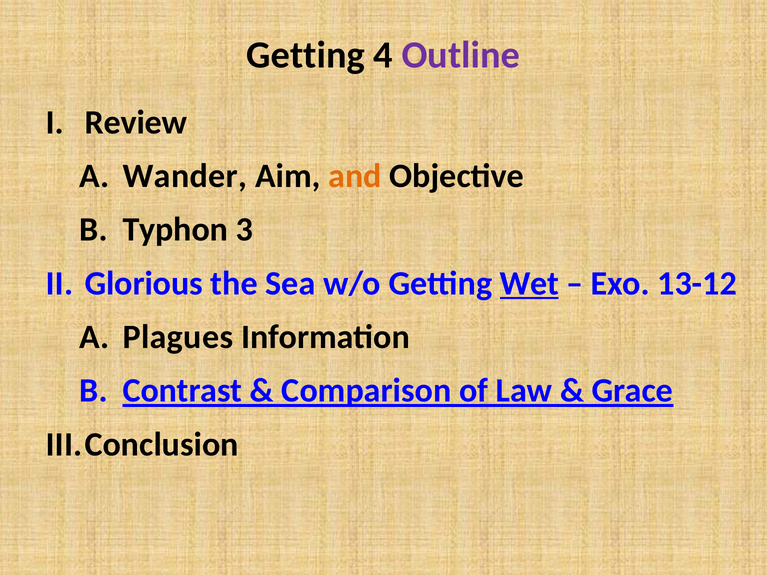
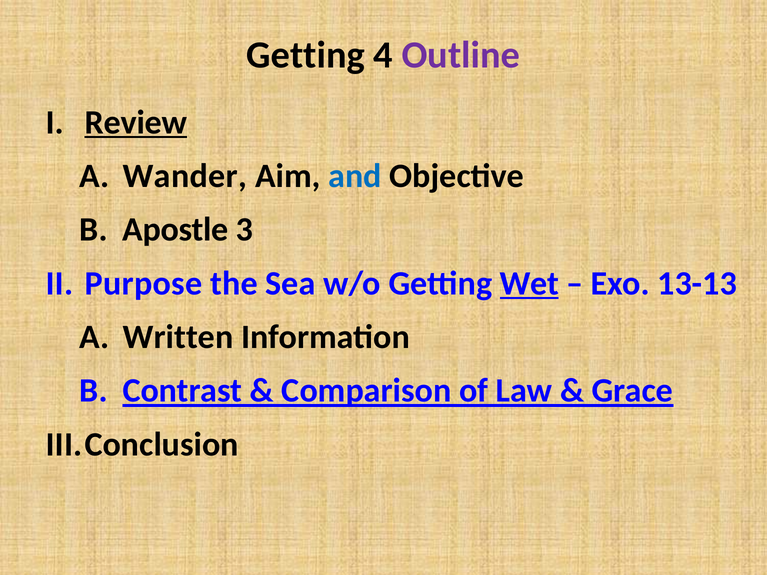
Review underline: none -> present (136, 122)
and colour: orange -> blue (355, 176)
Typhon: Typhon -> Apostle (175, 230)
Glorious: Glorious -> Purpose (143, 284)
13-12: 13-12 -> 13-13 (697, 284)
Plagues: Plagues -> Written (178, 337)
